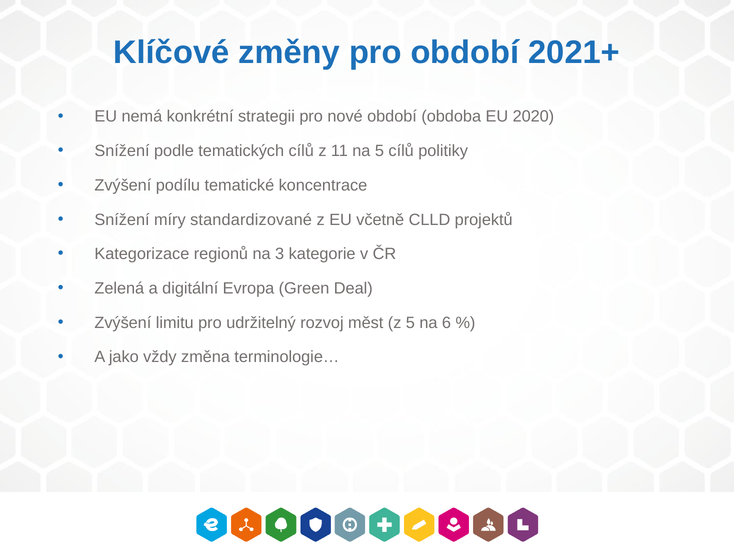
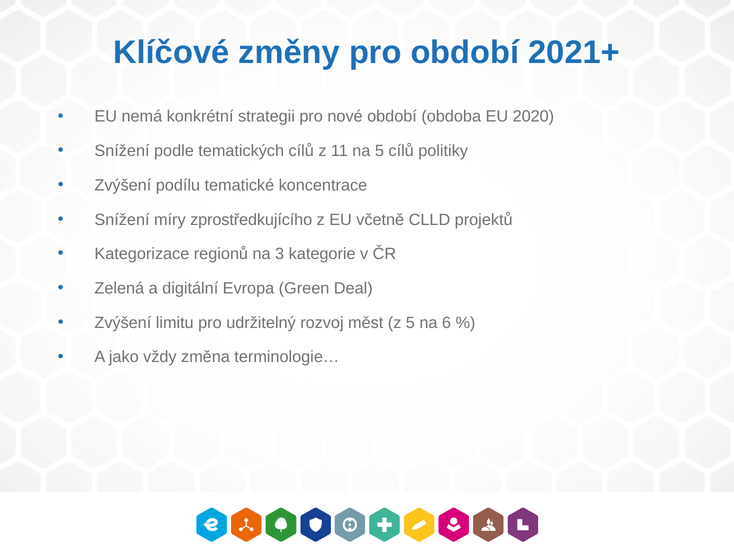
standardizované: standardizované -> zprostředkujícího (251, 220)
